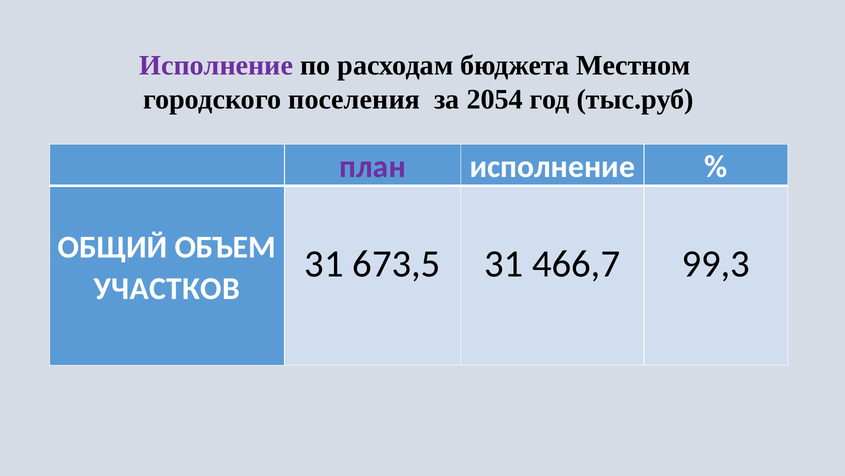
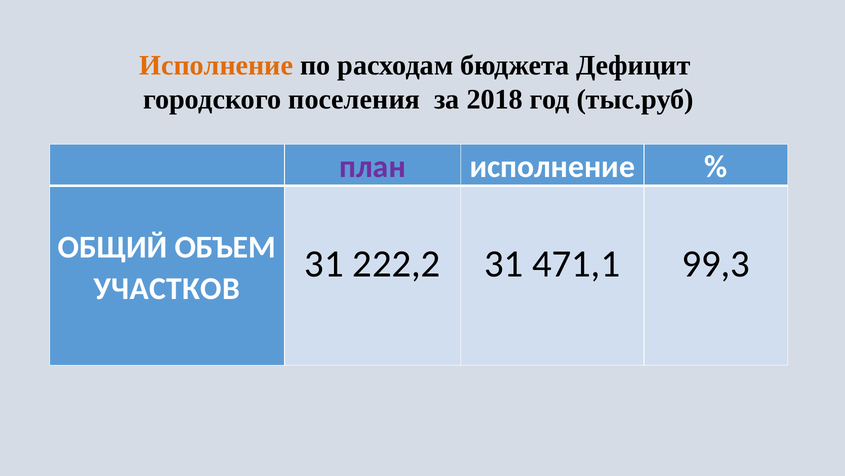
Исполнение colour: purple -> orange (216, 66)
Местном: Местном -> Дефицит (633, 66)
2054: 2054 -> 2018 (495, 99)
673,5: 673,5 -> 222,2 (396, 264)
466,7: 466,7 -> 471,1 (576, 264)
